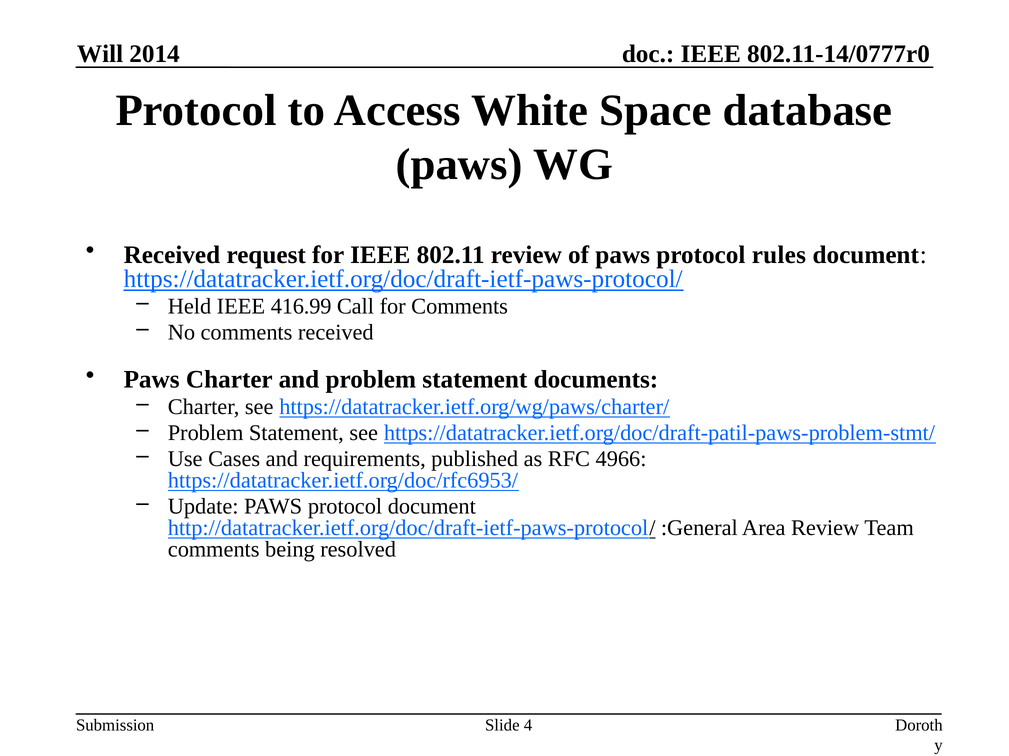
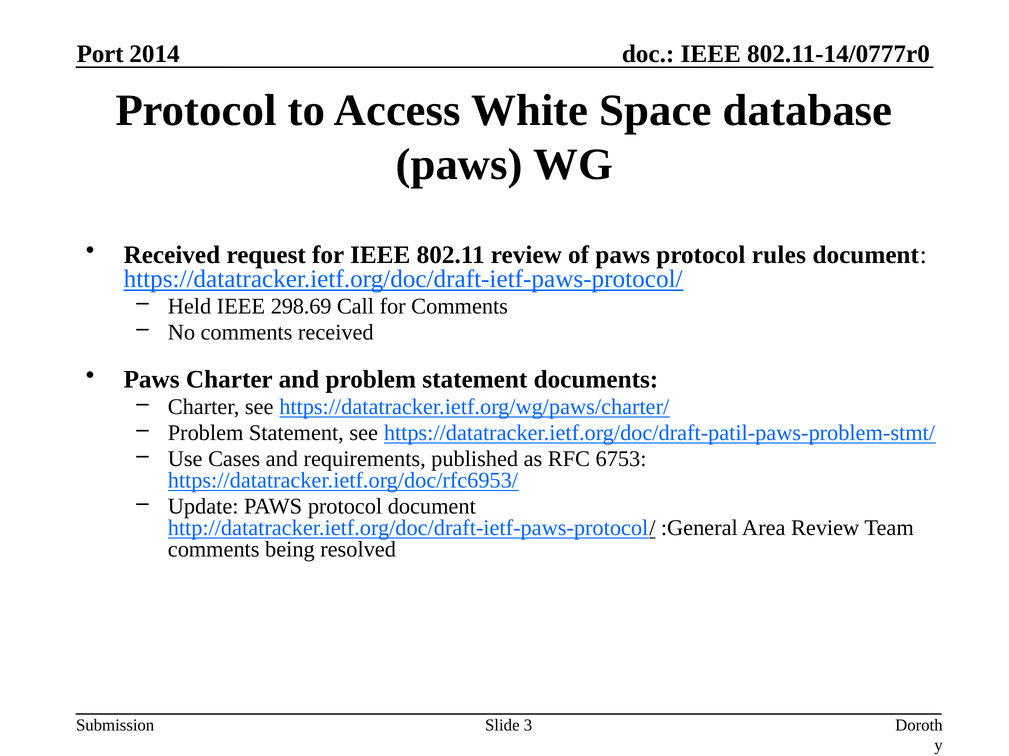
Will: Will -> Port (100, 54)
416.99: 416.99 -> 298.69 (301, 307)
4966: 4966 -> 6753 (621, 460)
4: 4 -> 3 (528, 726)
